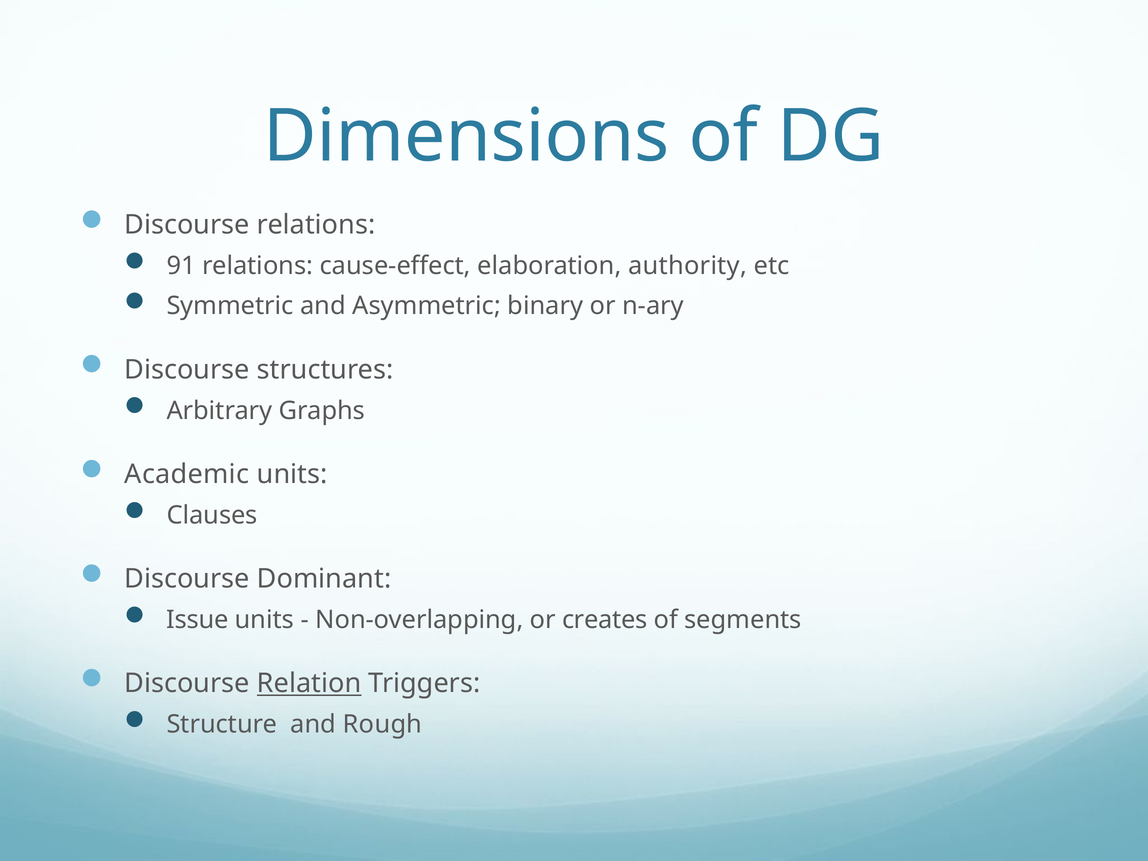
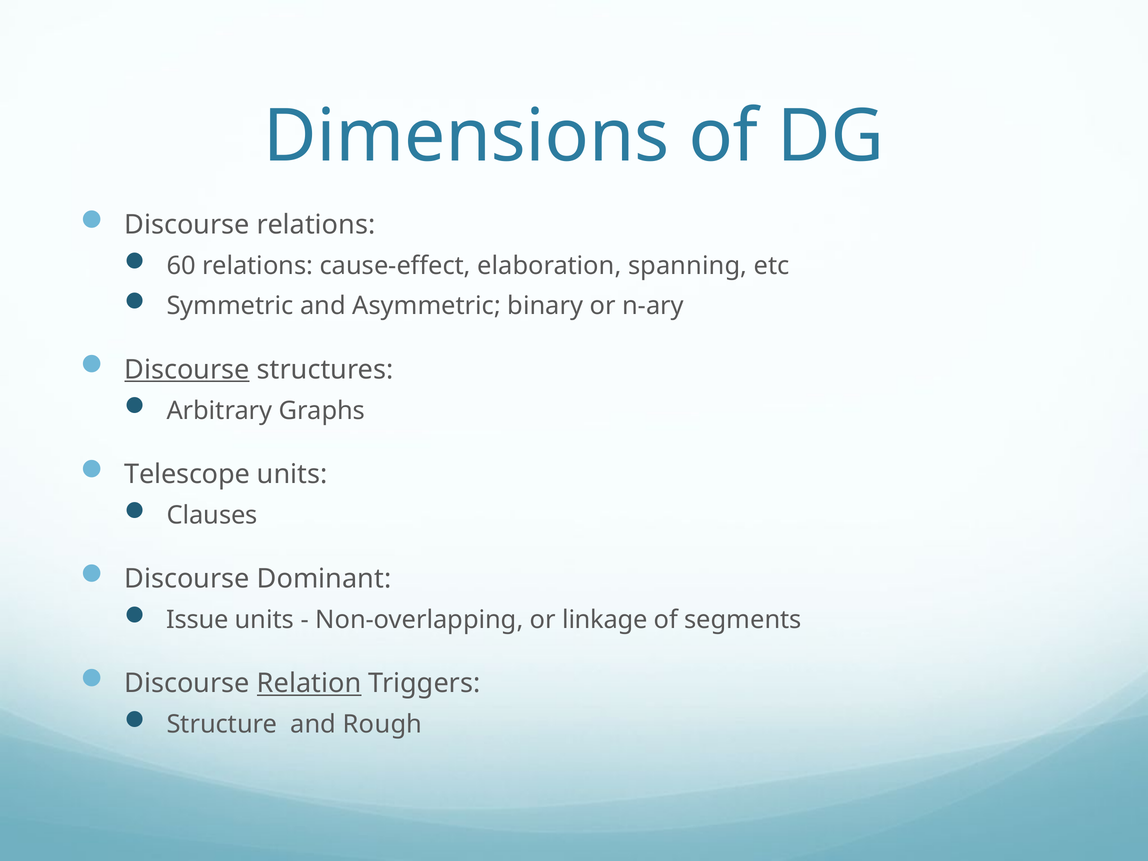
91: 91 -> 60 (181, 266)
authority: authority -> spanning (688, 266)
Discourse underline: none -> present (187, 370)
Academic: Academic -> Telescope (187, 474)
creates: creates -> linkage (605, 620)
